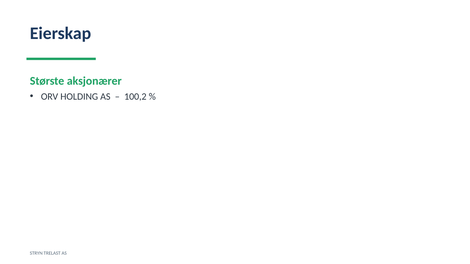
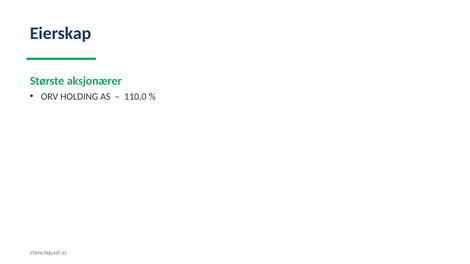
100,2: 100,2 -> 110,0 (135, 97)
